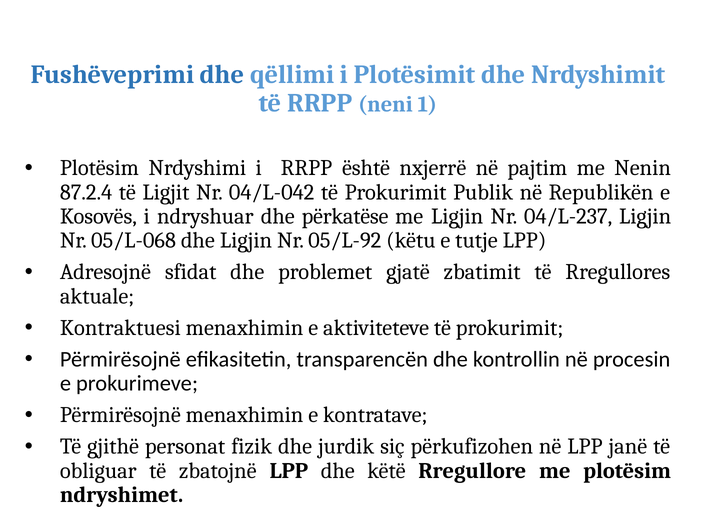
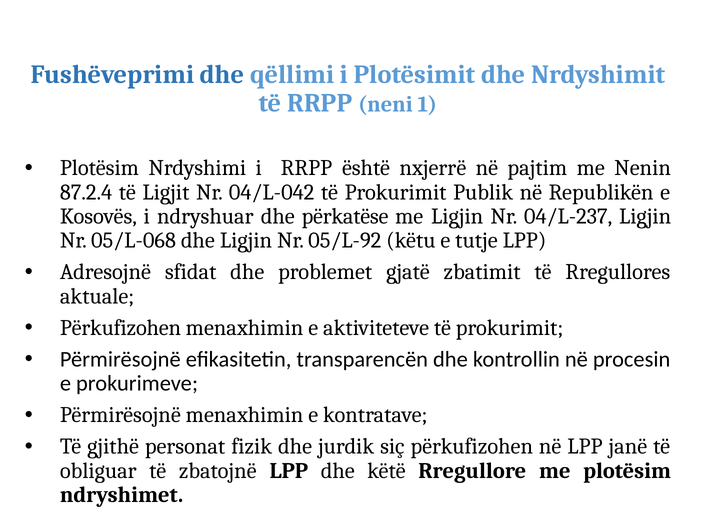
Kontraktuesi: Kontraktuesi -> Përkufizohen (120, 328)
